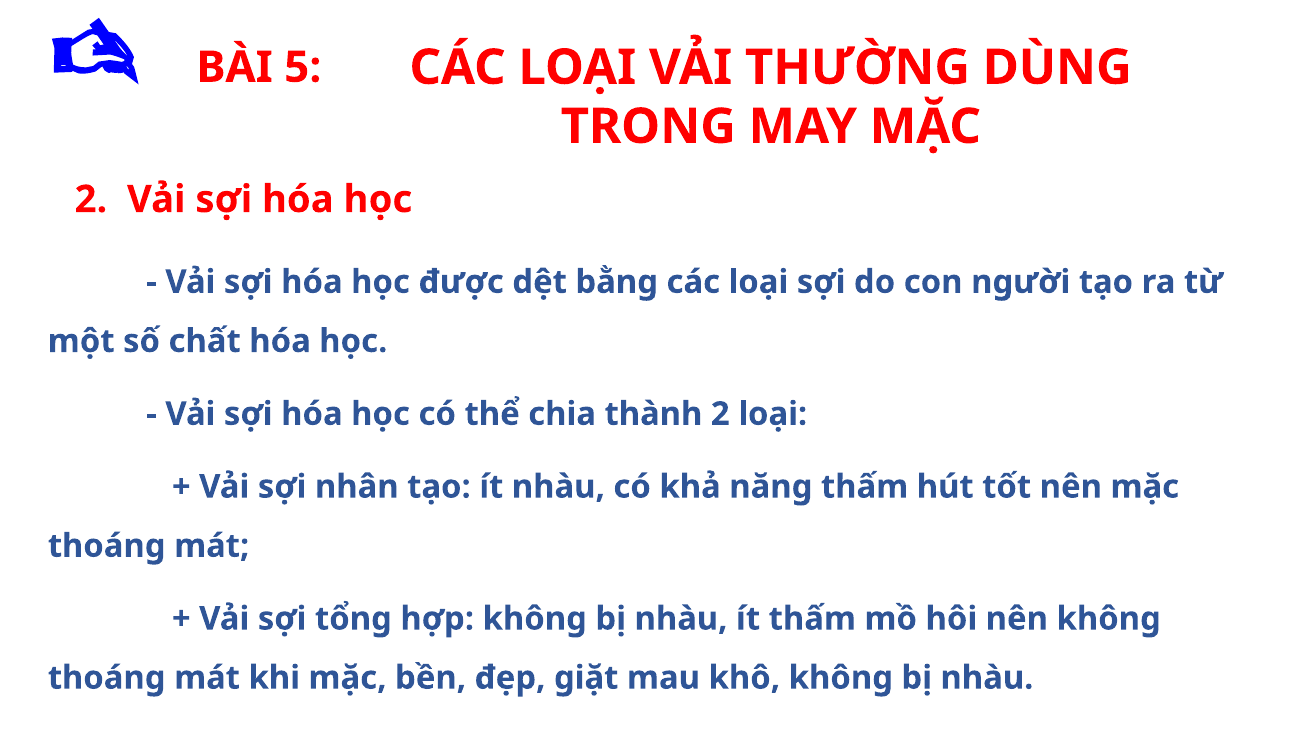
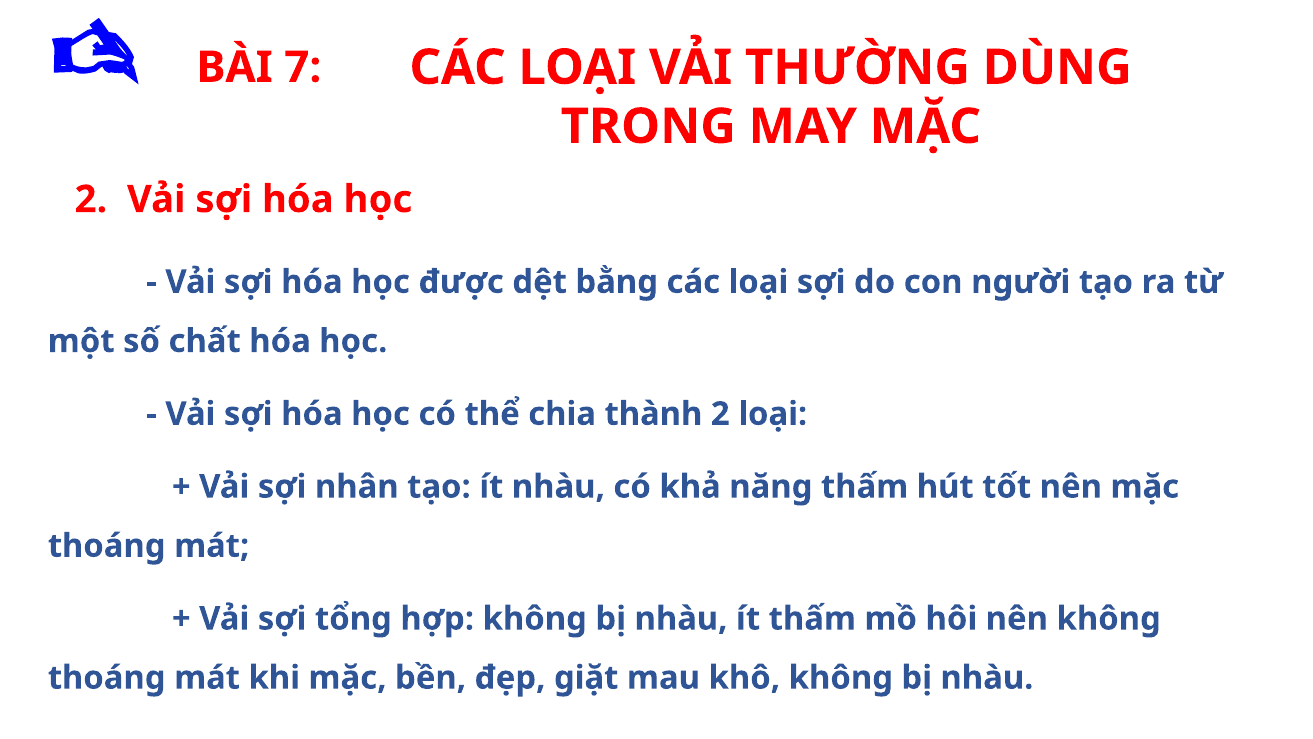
5: 5 -> 7 (303, 67)
